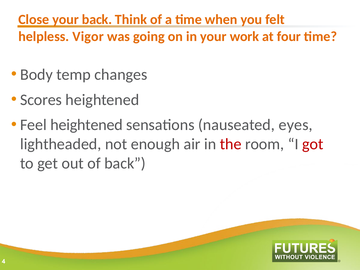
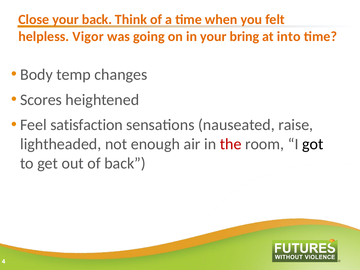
work: work -> bring (244, 36)
four: four -> into (289, 36)
Feel heightened: heightened -> satisfaction (87, 125)
eyes: eyes -> raise (296, 125)
got colour: red -> black (313, 144)
